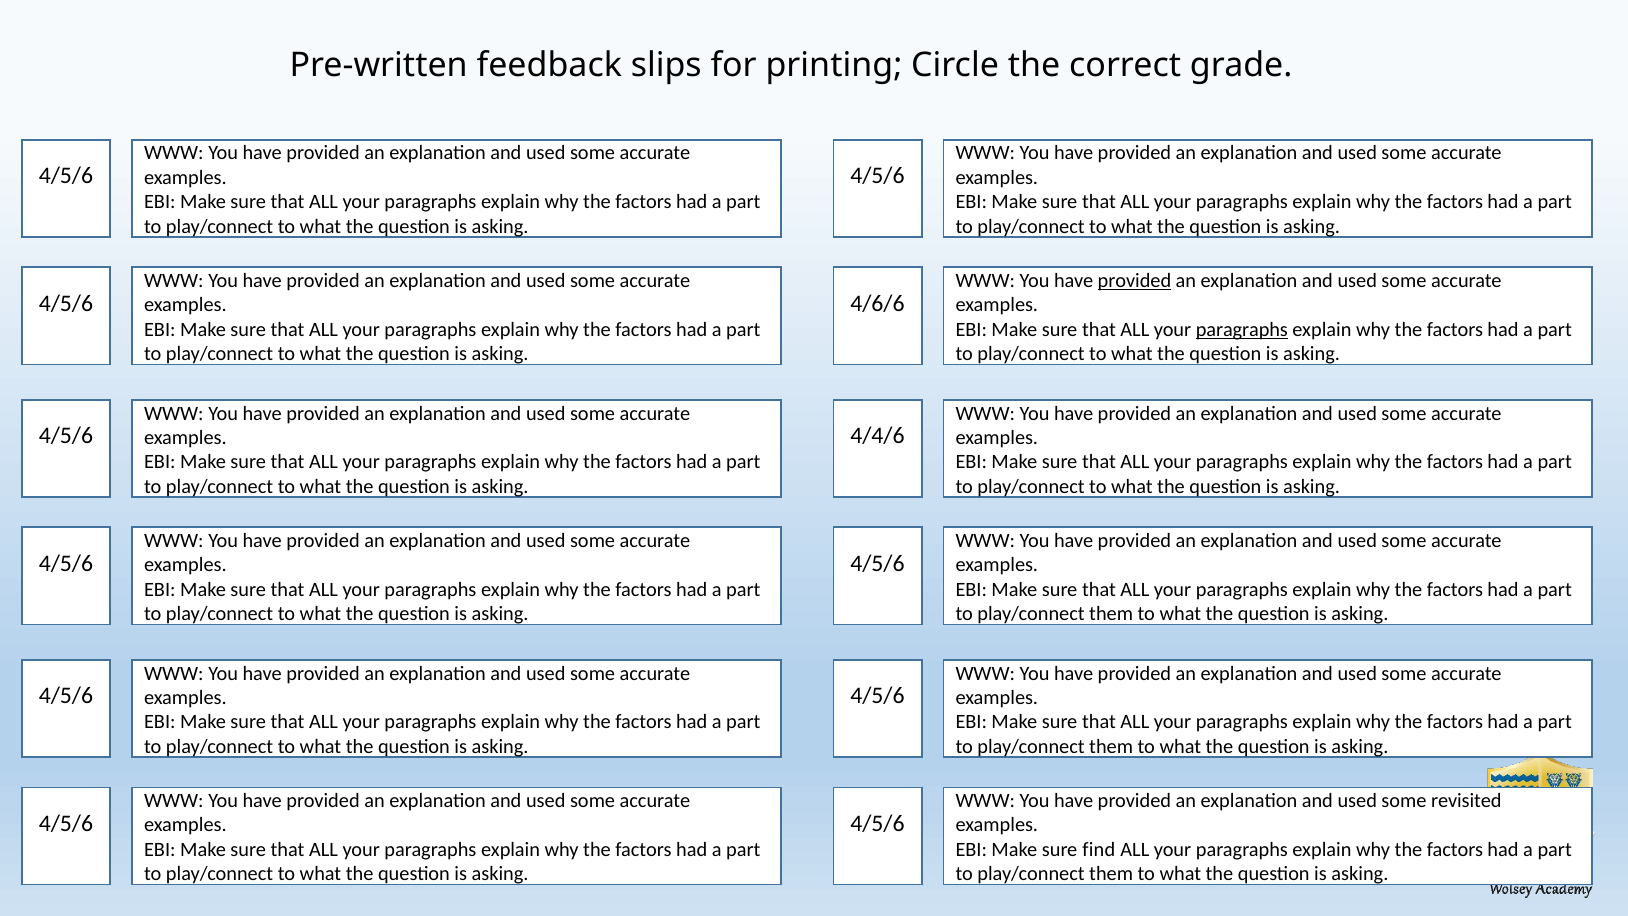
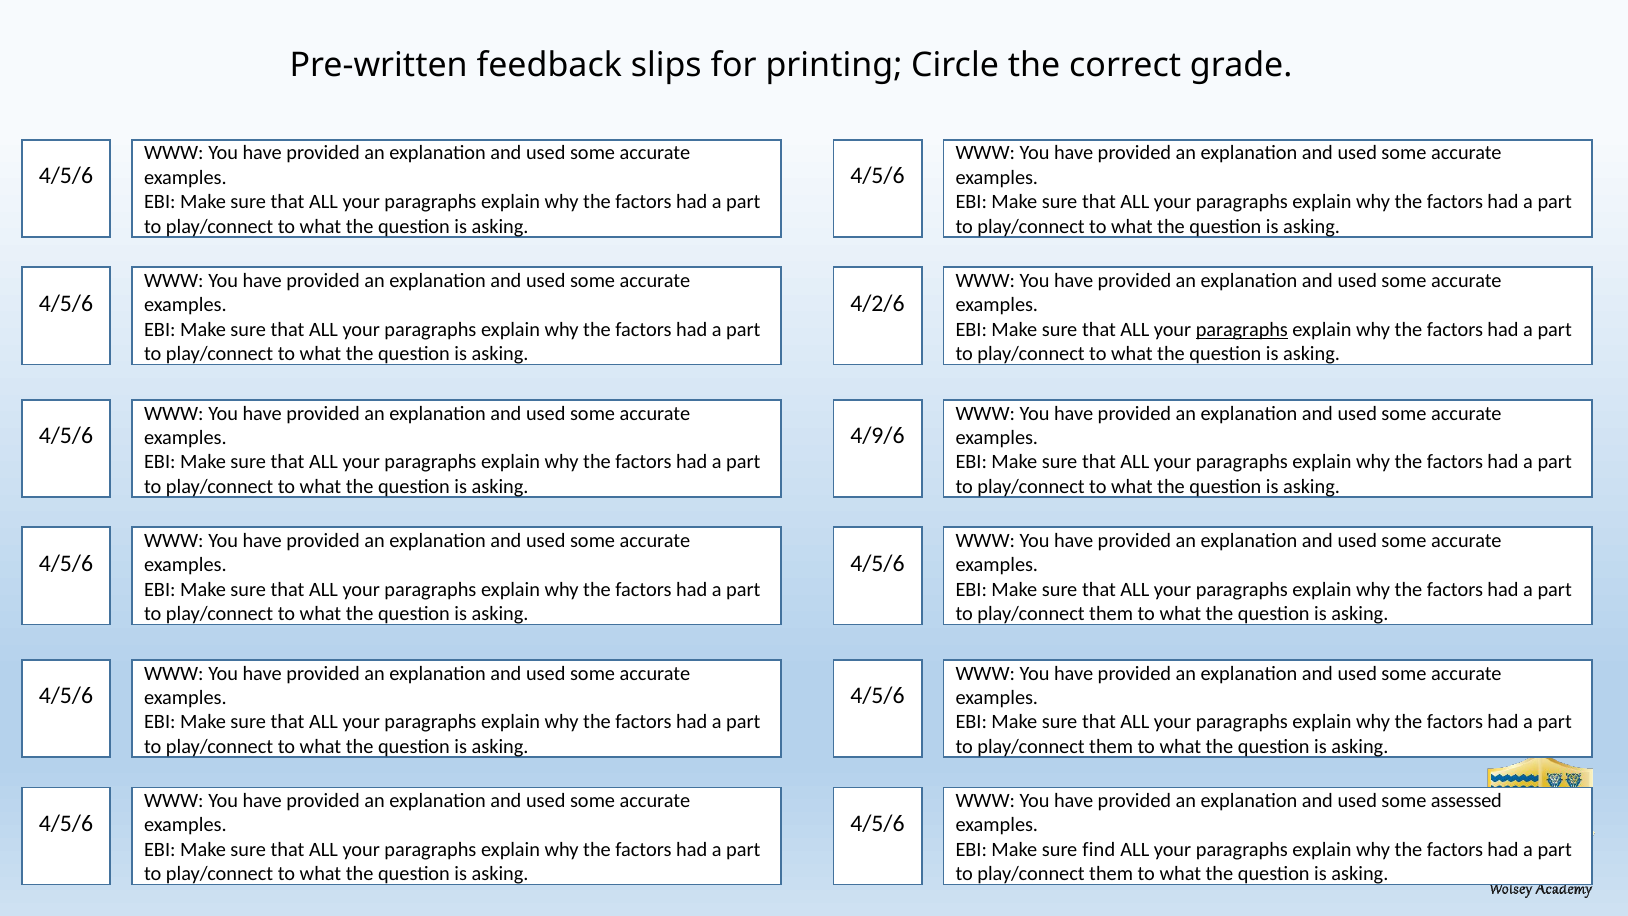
provided underline: present -> none (1134, 281)
4/6/6: 4/6/6 -> 4/2/6 (877, 303)
4/4/6: 4/4/6 -> 4/9/6 (877, 436)
revisited: revisited -> assessed (1466, 801)
